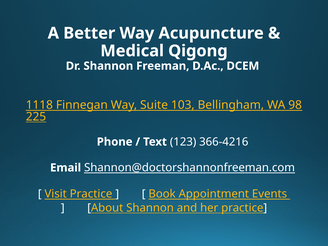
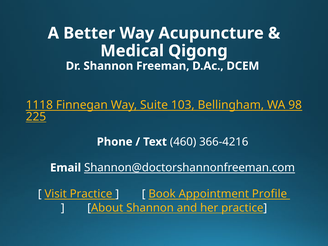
123: 123 -> 460 (183, 142)
Events: Events -> Profile (269, 194)
